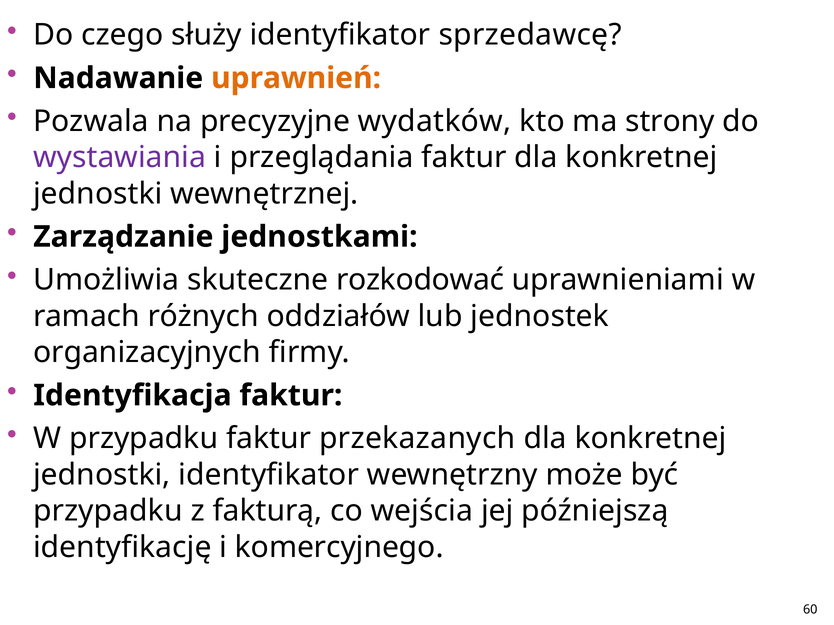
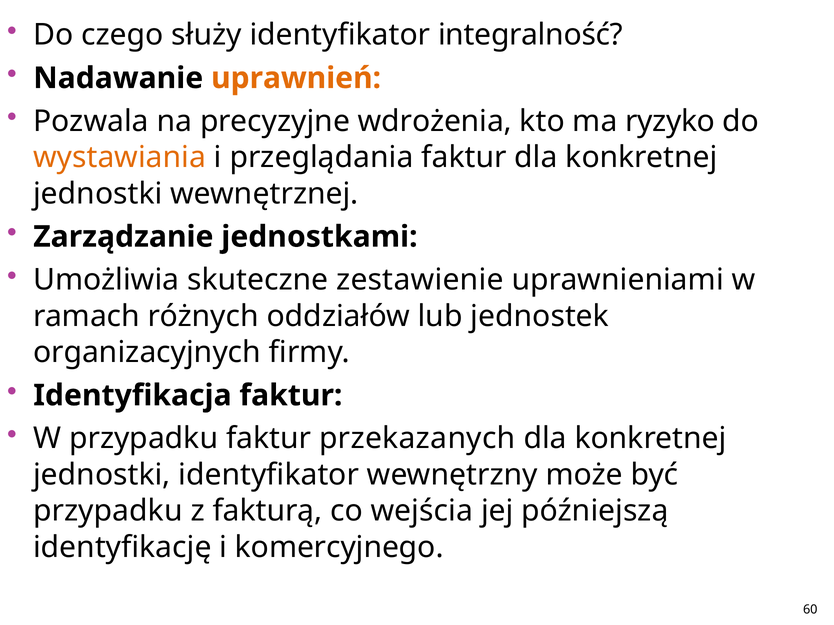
sprzedawcę: sprzedawcę -> integralność (531, 35)
wydatków: wydatków -> wdrożenia (435, 121)
strony: strony -> ryzyko (670, 121)
wystawiania colour: purple -> orange (120, 158)
rozkodować: rozkodować -> zestawienie (420, 280)
